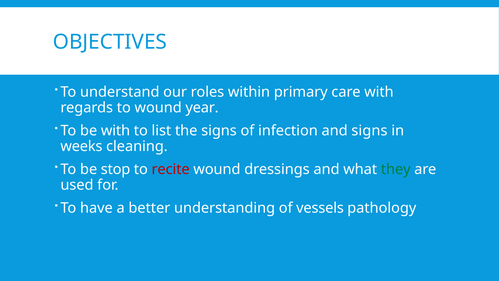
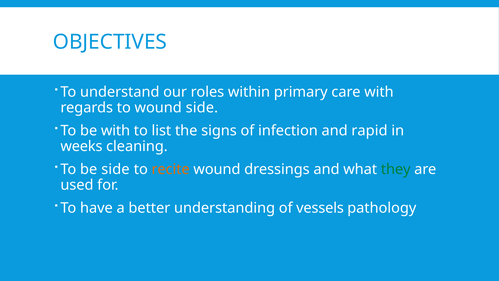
wound year: year -> side (202, 108)
and signs: signs -> rapid (369, 131)
be stop: stop -> side (115, 169)
recite colour: red -> orange (171, 169)
